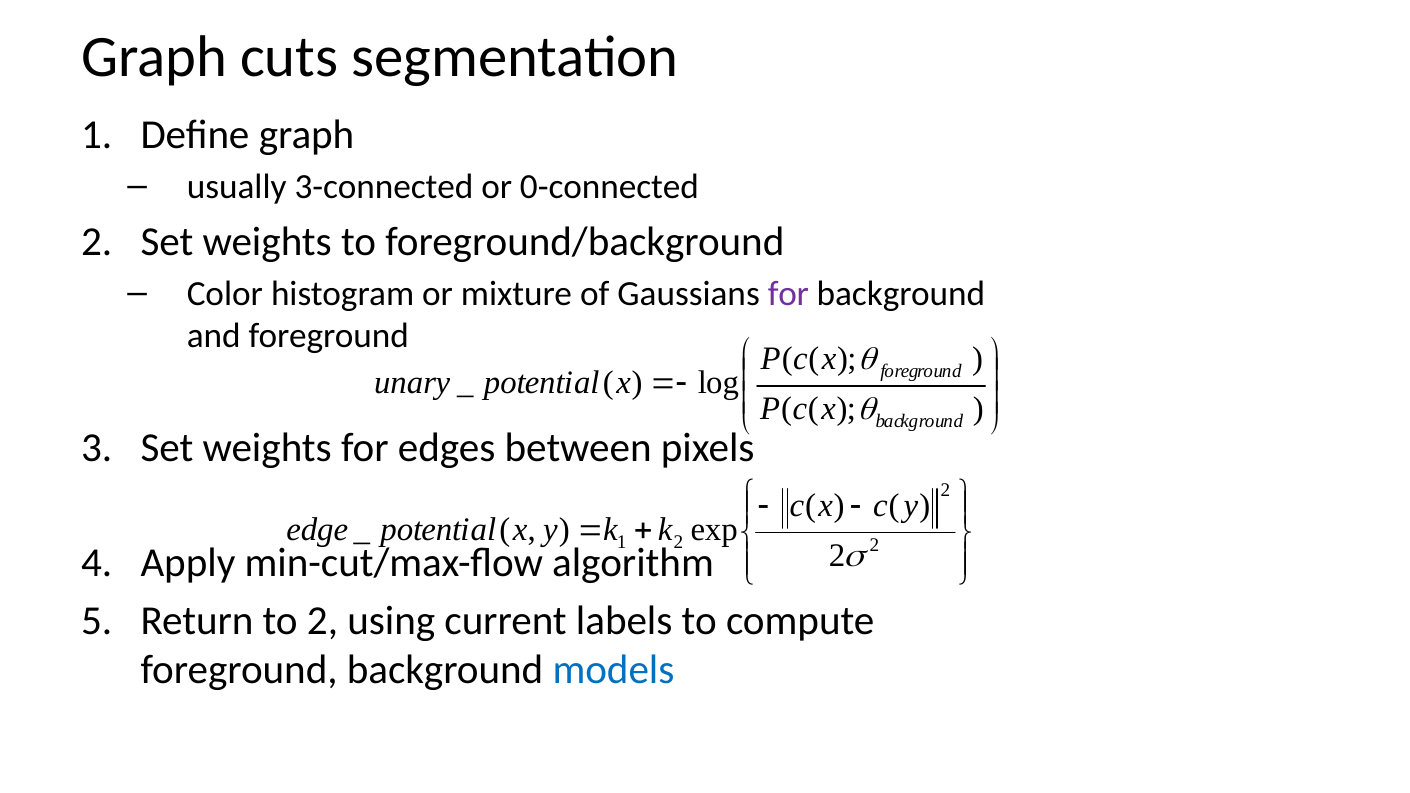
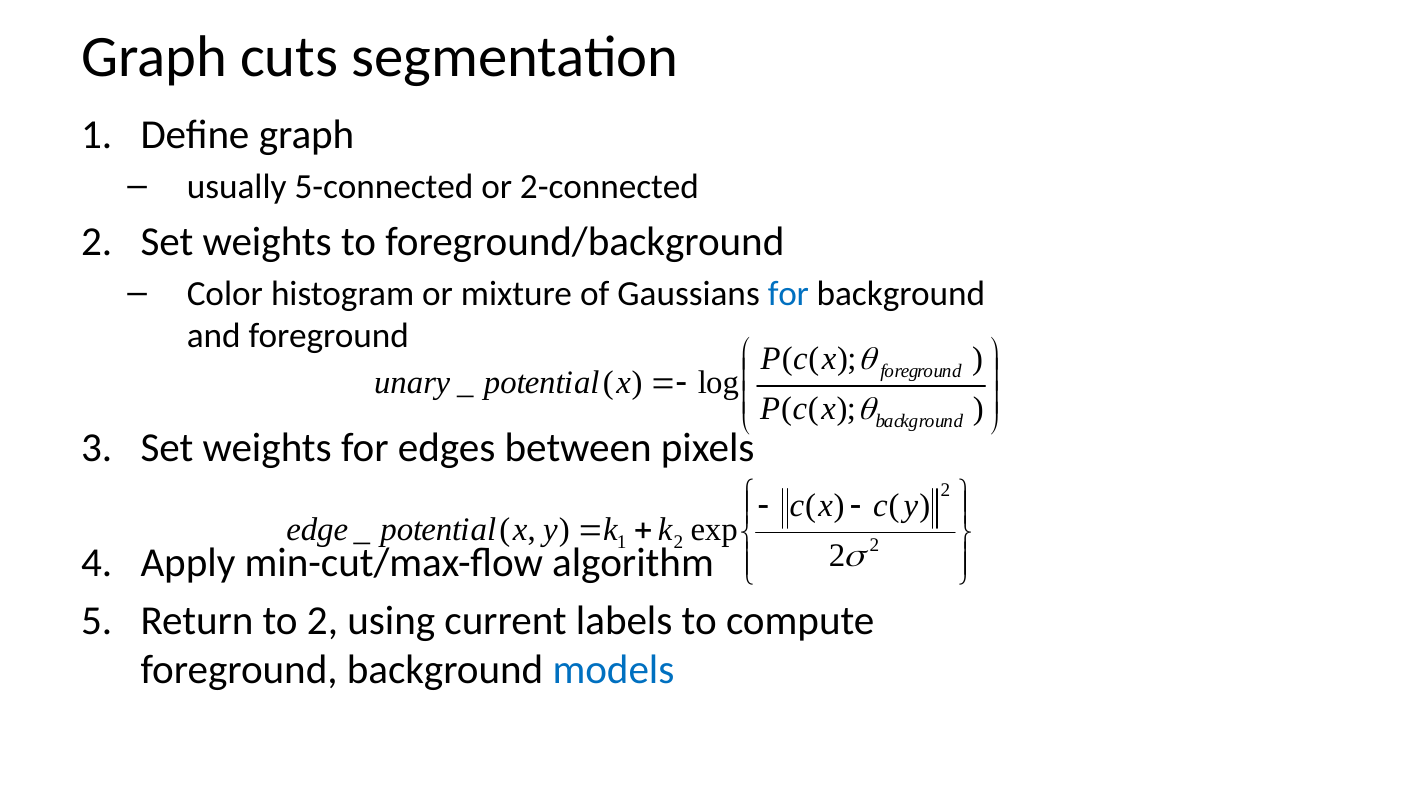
3-connected: 3-connected -> 5-connected (384, 187)
0-connected: 0-connected -> 2-connected (609, 187)
for colour: purple -> blue (788, 294)
